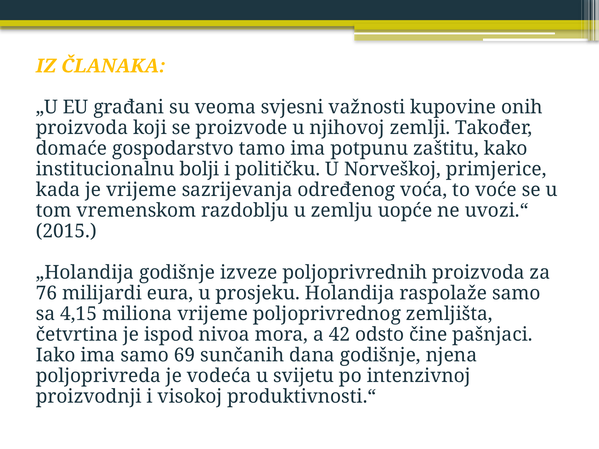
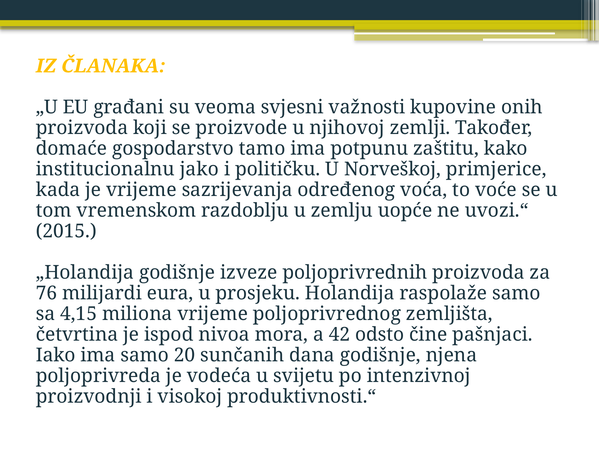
bolji: bolji -> jako (199, 169)
69: 69 -> 20 (185, 355)
